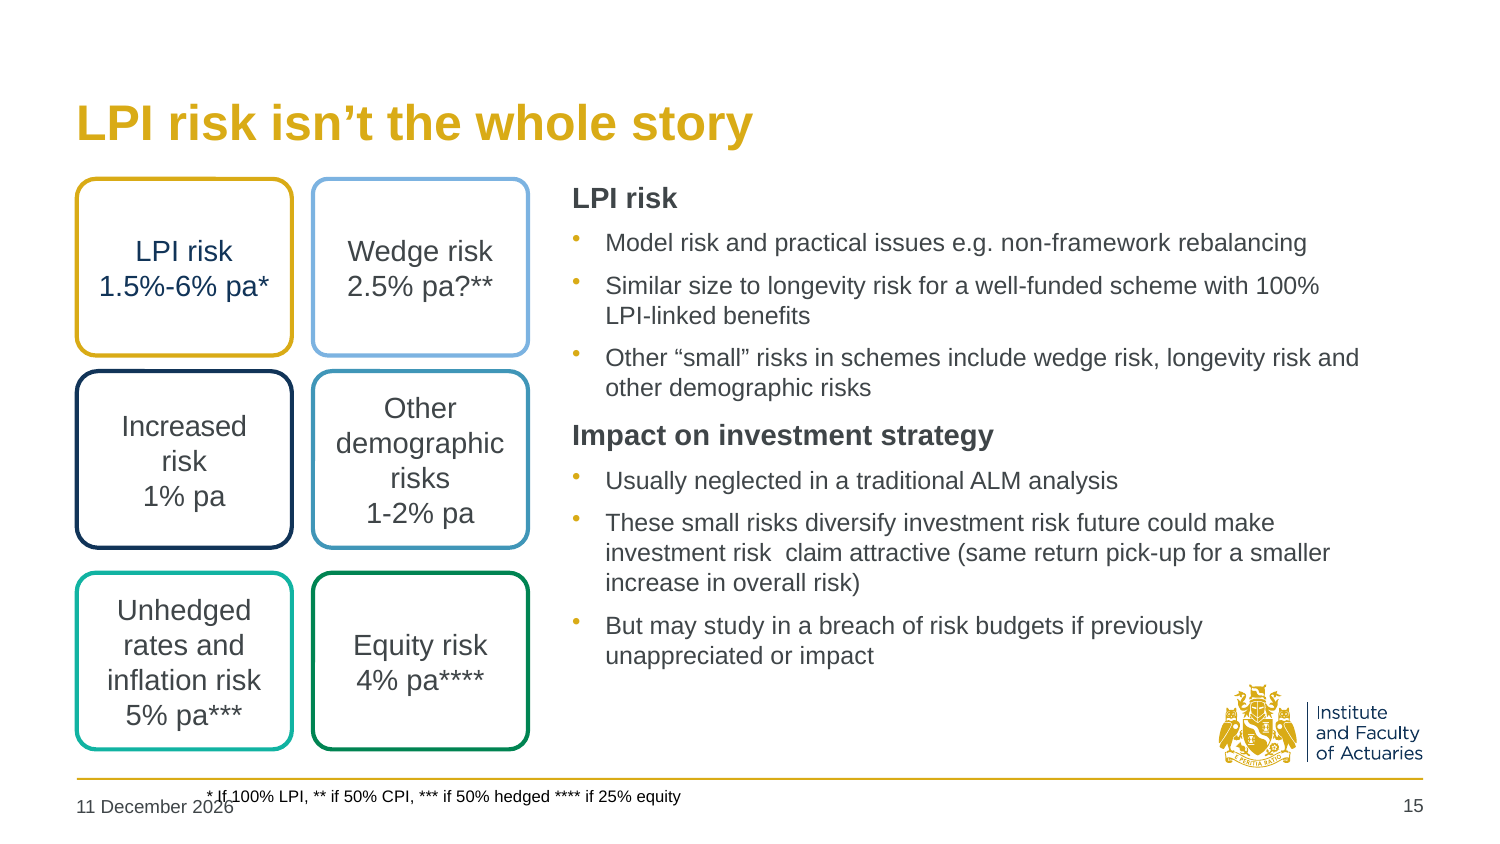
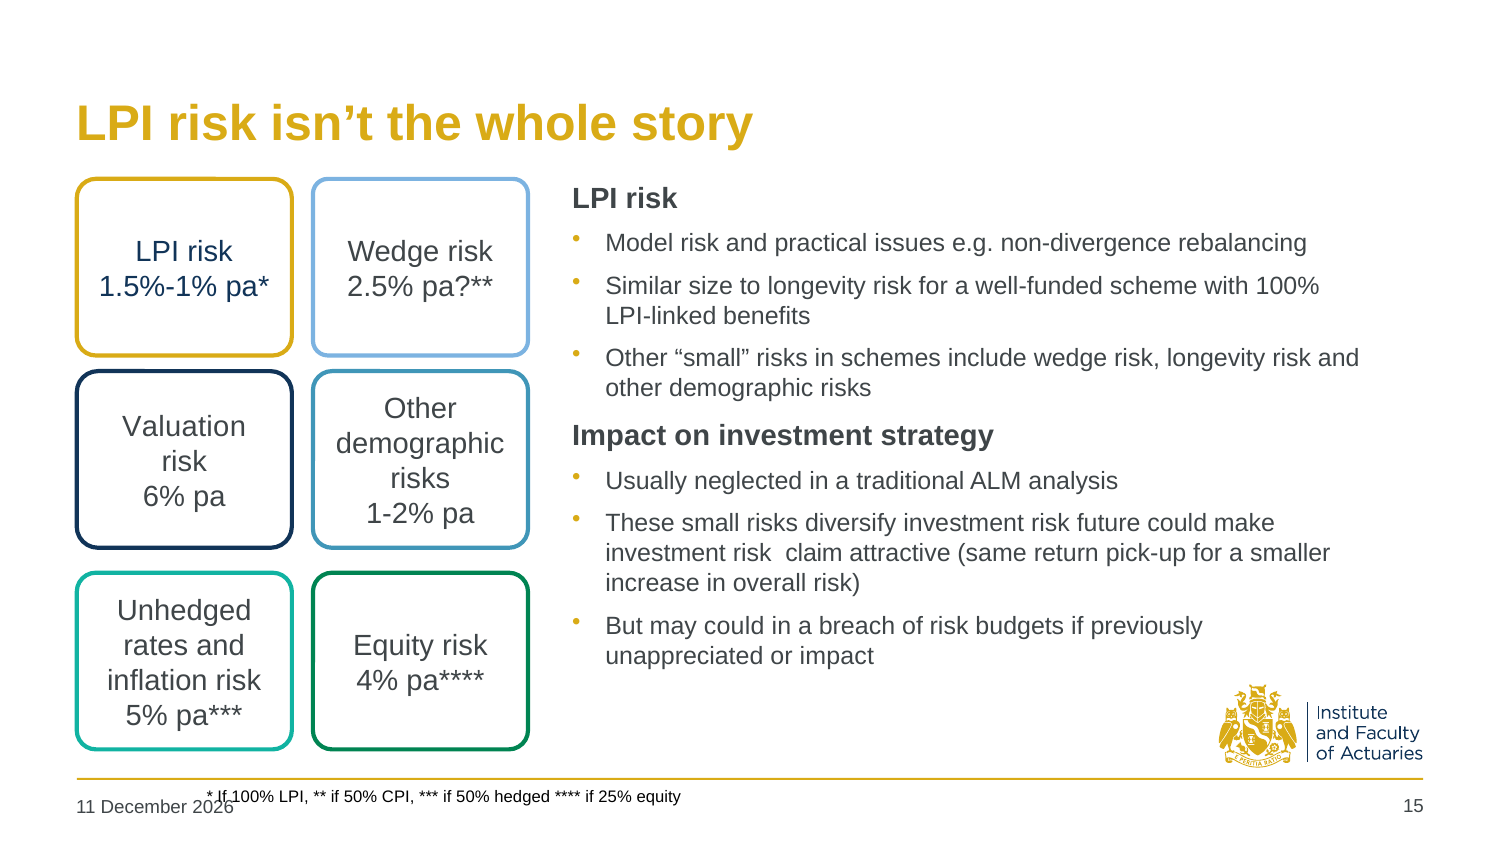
non-framework: non-framework -> non-divergence (1086, 244)
1.5%-6%: 1.5%-6% -> 1.5%-1% (158, 287)
Increased: Increased -> Valuation (184, 426)
1%: 1% -> 6% (164, 496)
may study: study -> could (734, 626)
